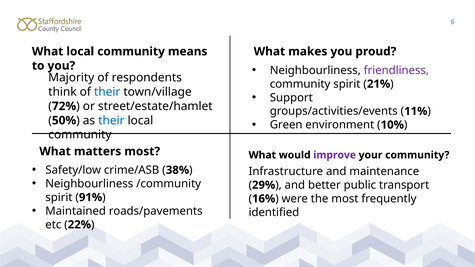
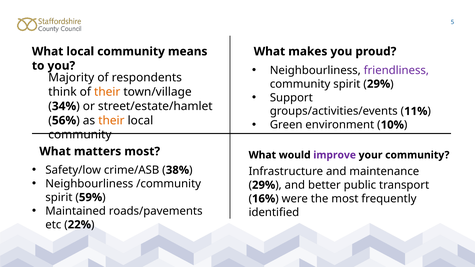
21%: 21% -> 29% (379, 84)
their colour: blue -> orange (107, 92)
72%: 72% -> 34% (64, 106)
50%: 50% -> 56% (64, 121)
their colour: blue -> orange (111, 121)
91%: 91% -> 59% (91, 197)
